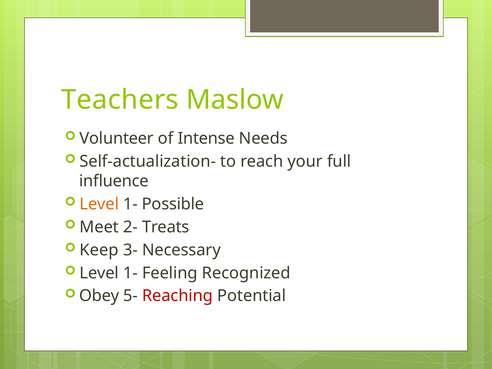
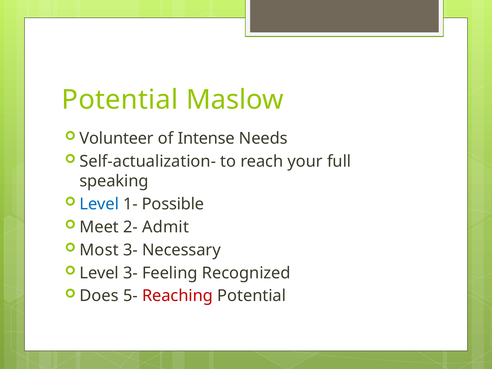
Teachers: Teachers -> Potential (120, 100)
influence: influence -> speaking (114, 181)
Level colour: orange -> blue (99, 204)
Treats: Treats -> Admit (166, 227)
Keep: Keep -> Most (99, 250)
1-: 1- -> 3- (130, 273)
Obey: Obey -> Does (99, 296)
